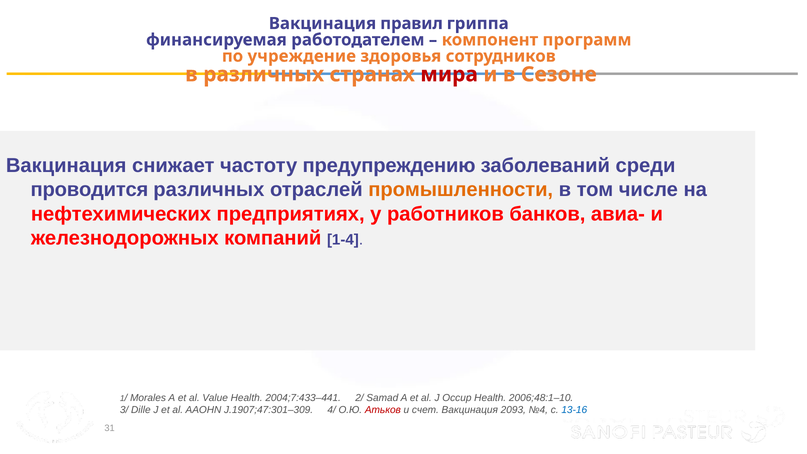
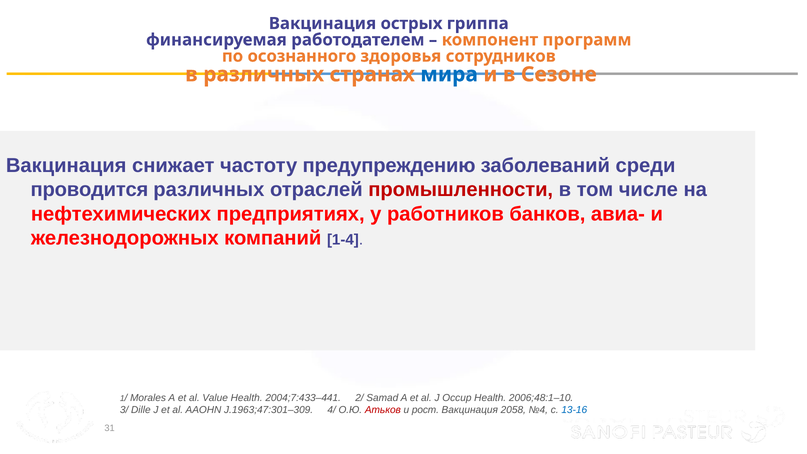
правил: правил -> острых (412, 23)
учреждение: учреждение -> осознанного (302, 56)
мира colour: red -> blue (449, 74)
промышленности colour: orange -> red (461, 190)
J.1907;47:301–309: J.1907;47:301–309 -> J.1963;47:301–309 (269, 410)
счет: счет -> рост (425, 410)
2093: 2093 -> 2058 (513, 410)
